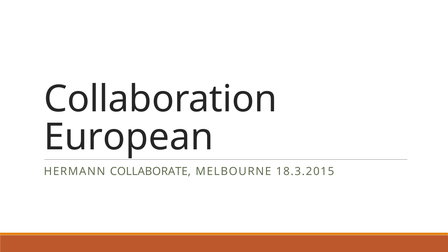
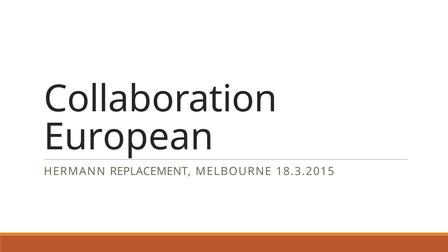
COLLABORATE: COLLABORATE -> REPLACEMENT (150, 171)
